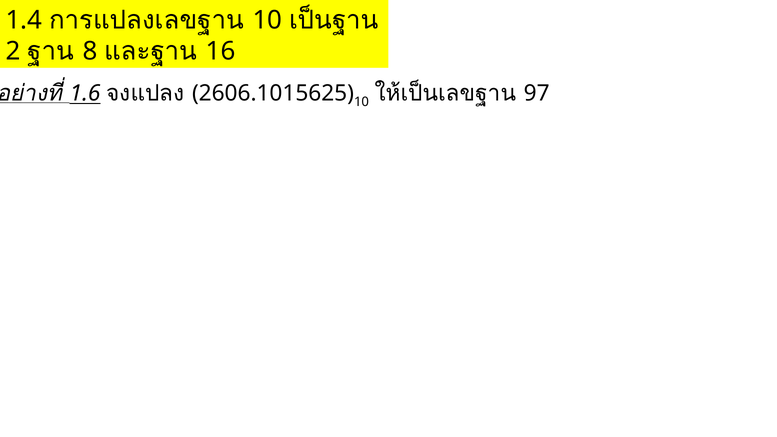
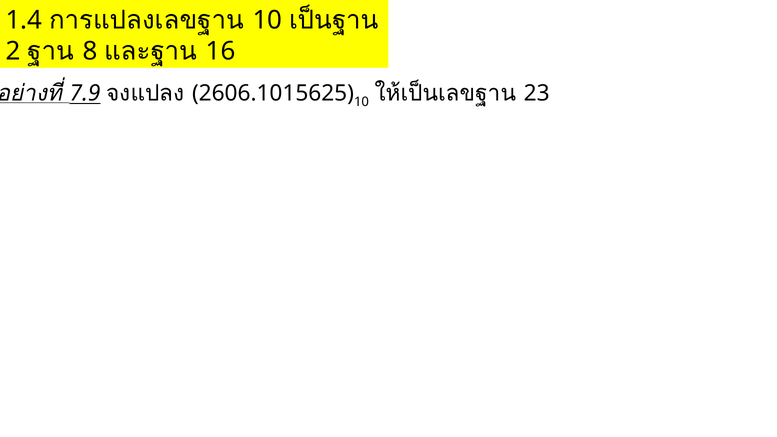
1.6: 1.6 -> 7.9 (85, 93)
97: 97 -> 23 (537, 93)
